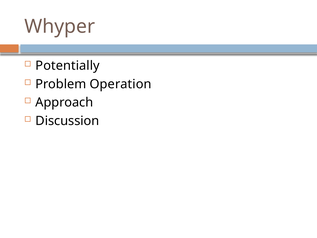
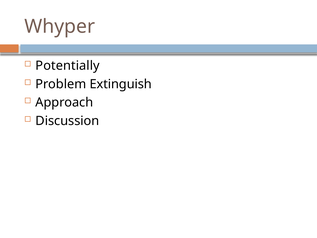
Operation: Operation -> Extinguish (121, 84)
